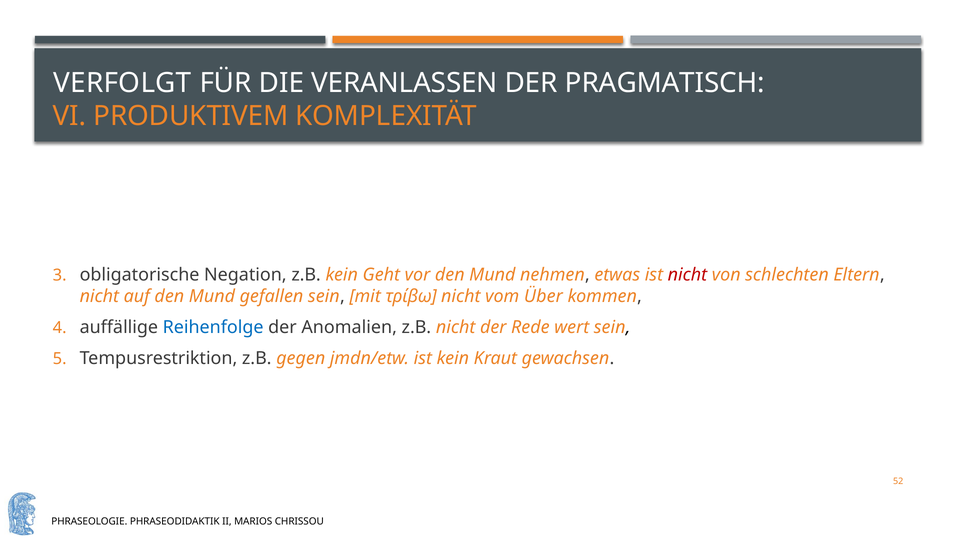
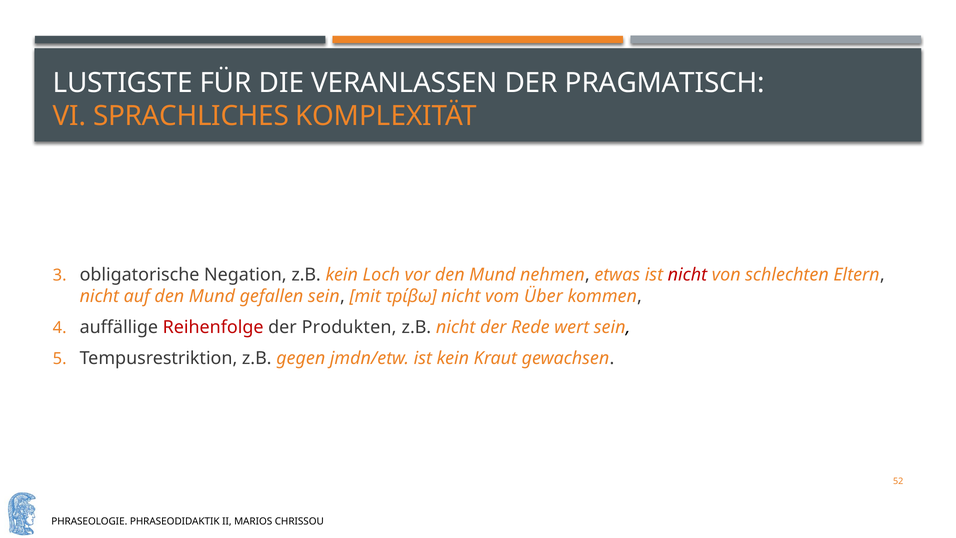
VERFOLGT: VERFOLGT -> LUSTIGSTE (123, 83)
PRODUKTIVEM: PRODUKTIVEM -> SPRACHLICHES (191, 116)
Geht: Geht -> Loch (381, 275)
Reihenfolge colour: blue -> red (213, 327)
Anomalien: Anomalien -> Produkten (349, 327)
